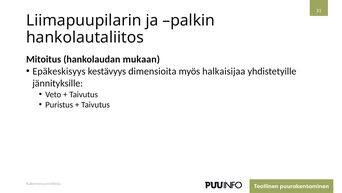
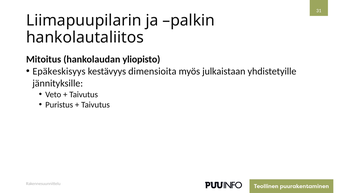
mukaan: mukaan -> yliopisto (141, 59)
halkaisijaa: halkaisijaa -> julkaistaan (224, 71)
